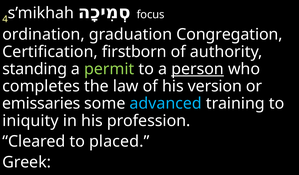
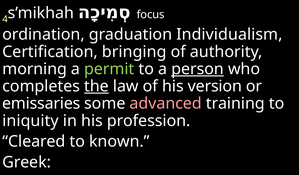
Congregation: Congregation -> Individualism (229, 35)
firstborn: firstborn -> bringing (134, 52)
standing: standing -> morning (35, 69)
the underline: none -> present (96, 86)
advanced colour: light blue -> pink (166, 104)
placed: placed -> known (119, 142)
